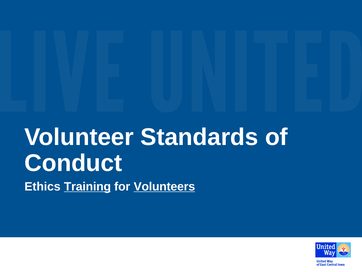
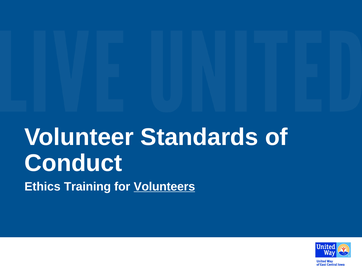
Training underline: present -> none (87, 186)
